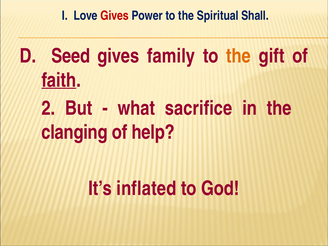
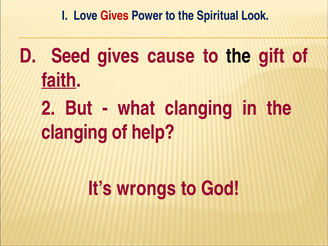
Shall: Shall -> Look (255, 16)
family: family -> cause (171, 56)
the colour: orange -> black (239, 56)
what sacrifice: sacrifice -> clanging (199, 108)
inflated: inflated -> wrongs (146, 189)
